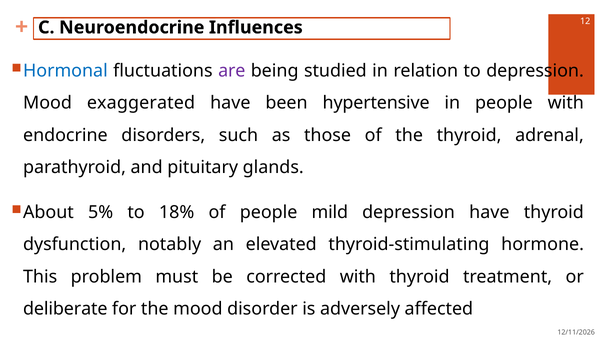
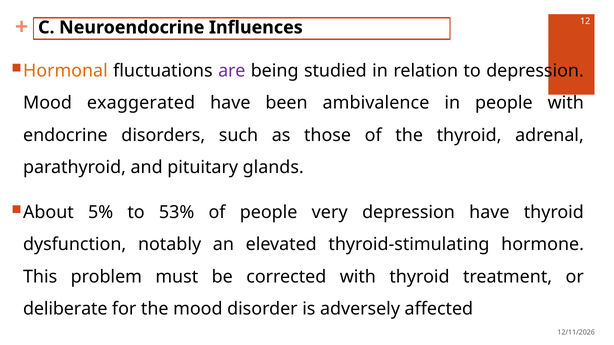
Hormonal colour: blue -> orange (65, 71)
hypertensive: hypertensive -> ambivalence (376, 103)
18%: 18% -> 53% (177, 213)
mild: mild -> very (330, 213)
